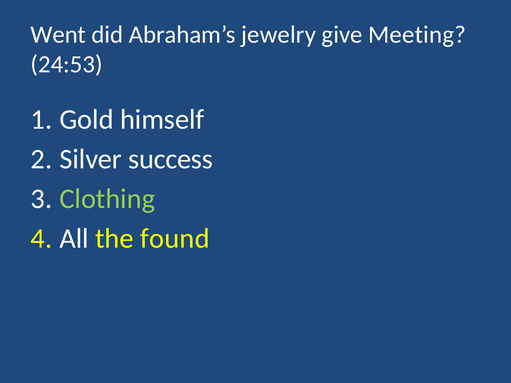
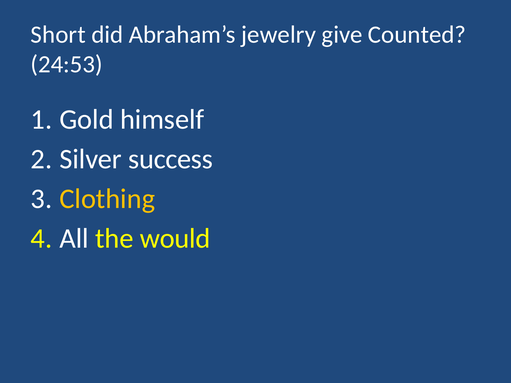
Went: Went -> Short (58, 35)
Meeting: Meeting -> Counted (417, 35)
Clothing colour: light green -> yellow (107, 199)
found: found -> would (175, 239)
